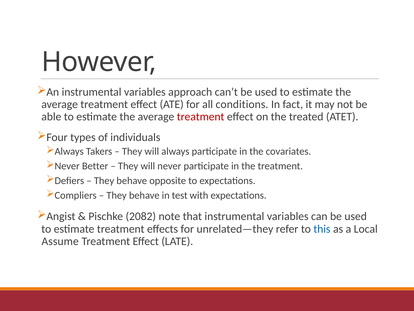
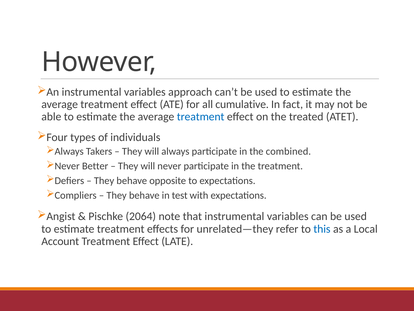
conditions: conditions -> cumulative (242, 104)
treatment colour: red -> blue (201, 117)
covariates: covariates -> combined (288, 151)
2082: 2082 -> 2064 (141, 216)
Assume: Assume -> Account (60, 241)
